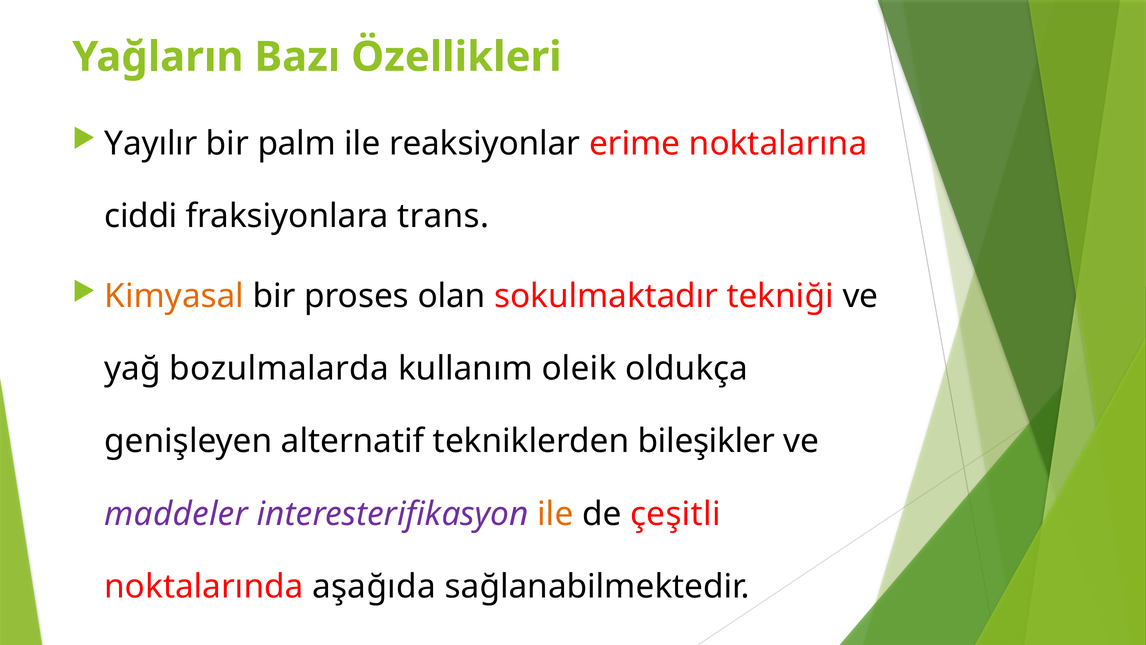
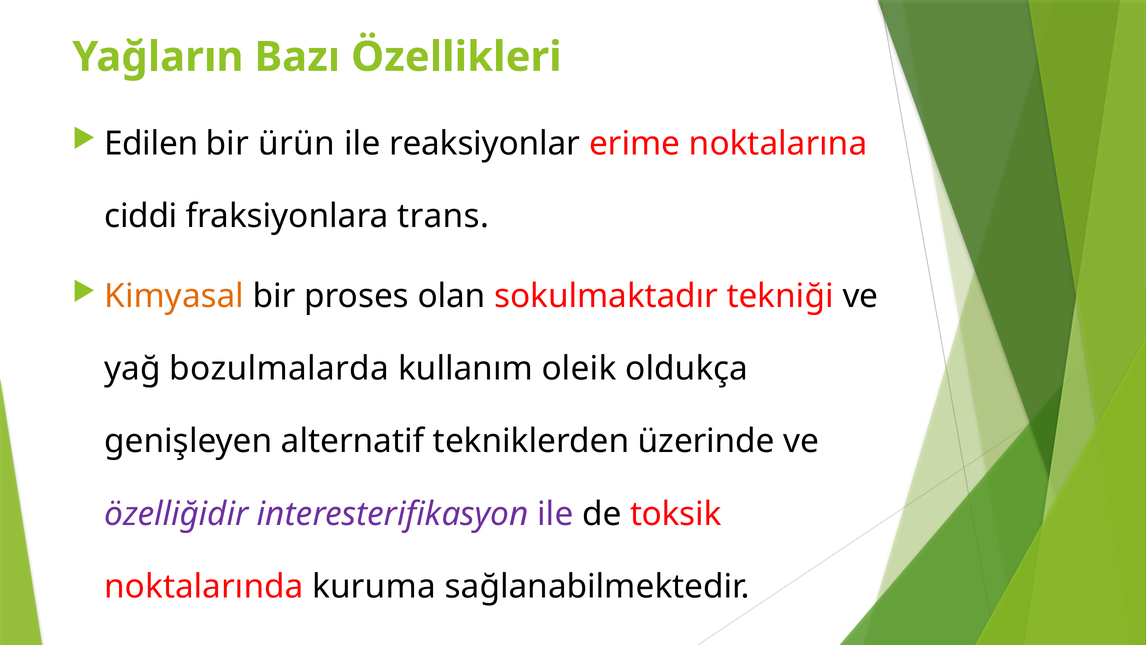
Yayılır: Yayılır -> Edilen (151, 143)
palm: palm -> ürün (296, 143)
bileşikler: bileşikler -> üzerinde (706, 441)
maddeler: maddeler -> özelliğidir (176, 514)
ile colour: orange -> purple (555, 514)
çeşitli: çeşitli -> toksik (676, 514)
aşağıda: aşağıda -> kuruma (374, 586)
